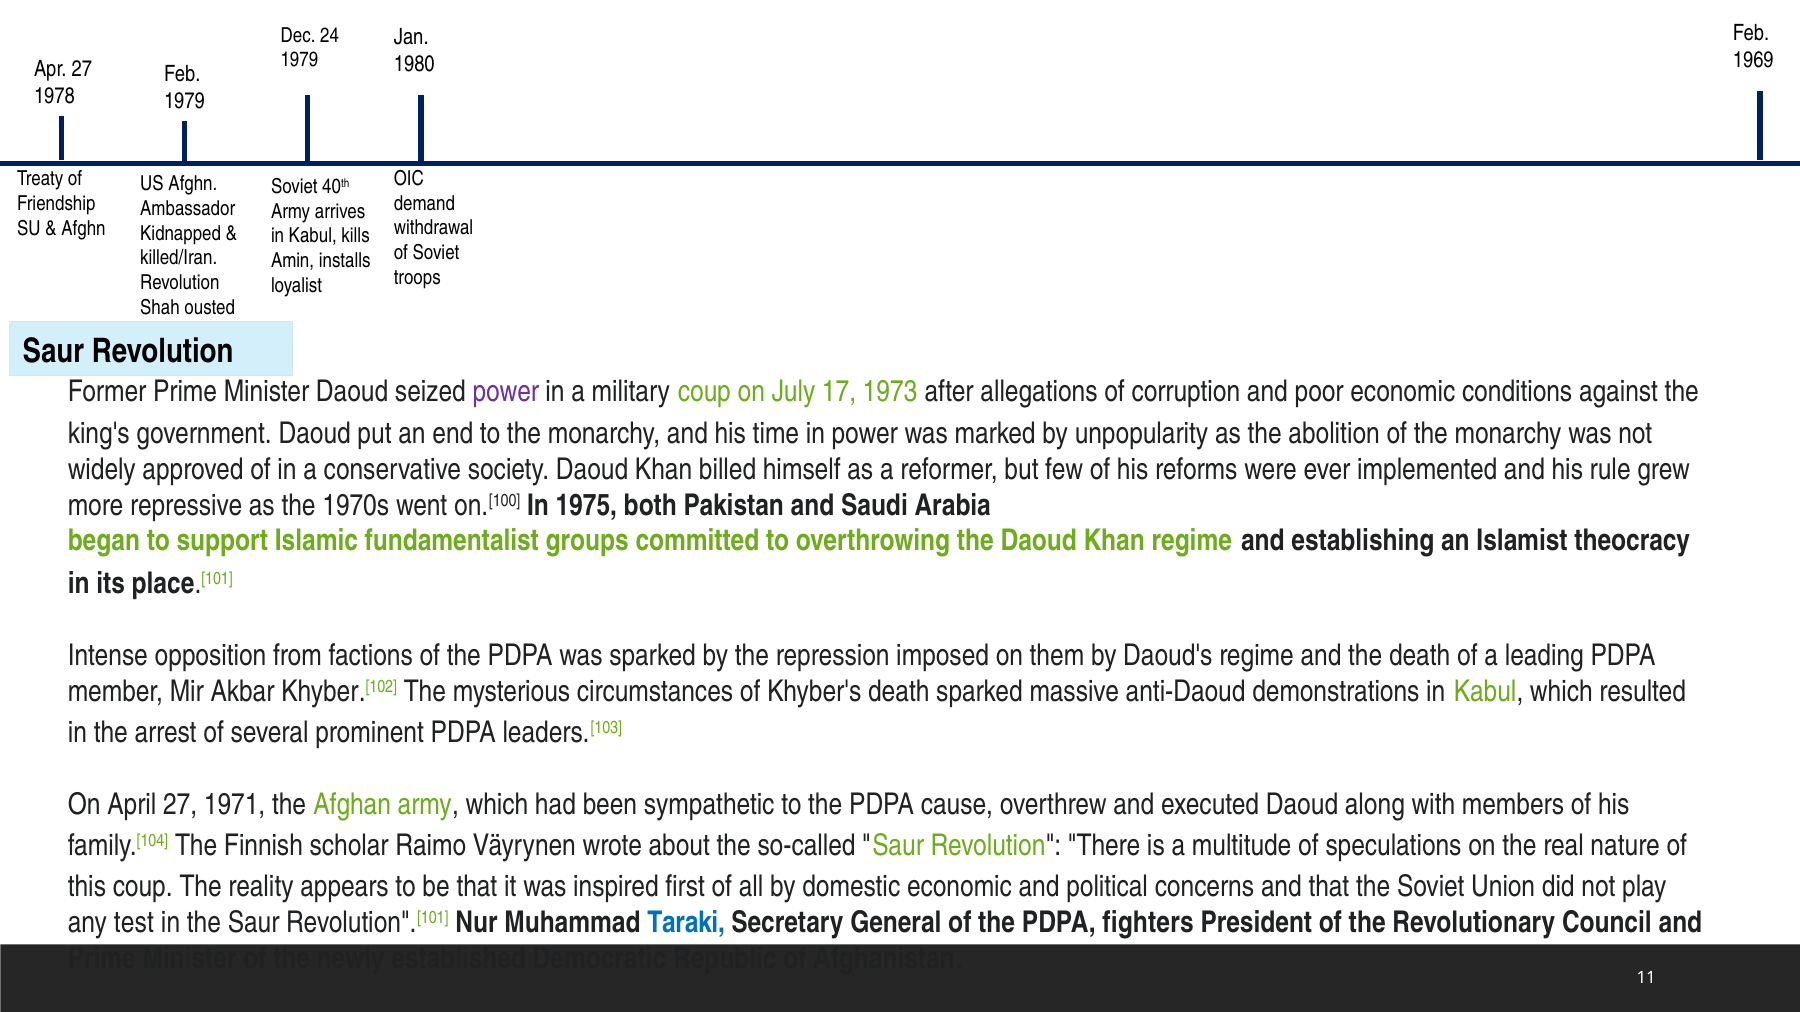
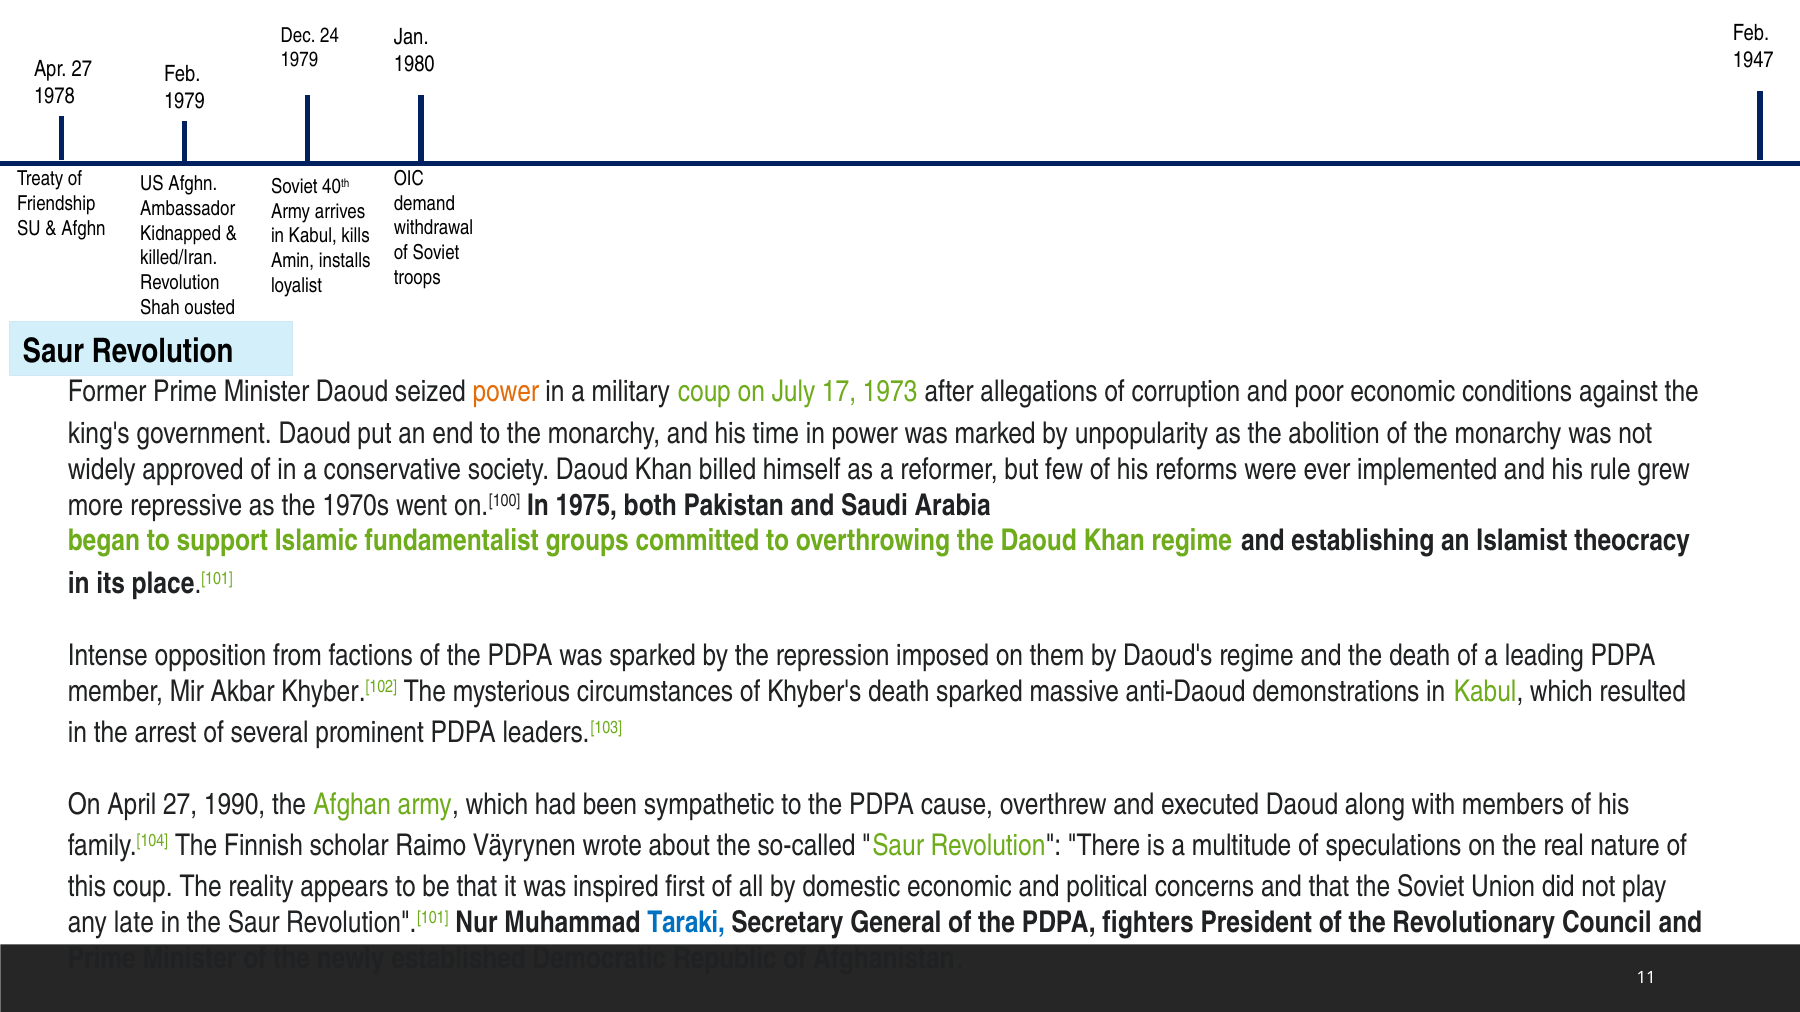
1969: 1969 -> 1947 (1753, 60)
power colour: purple -> orange (506, 392)
1971: 1971 -> 1990 (235, 805)
test: test -> late (134, 923)
